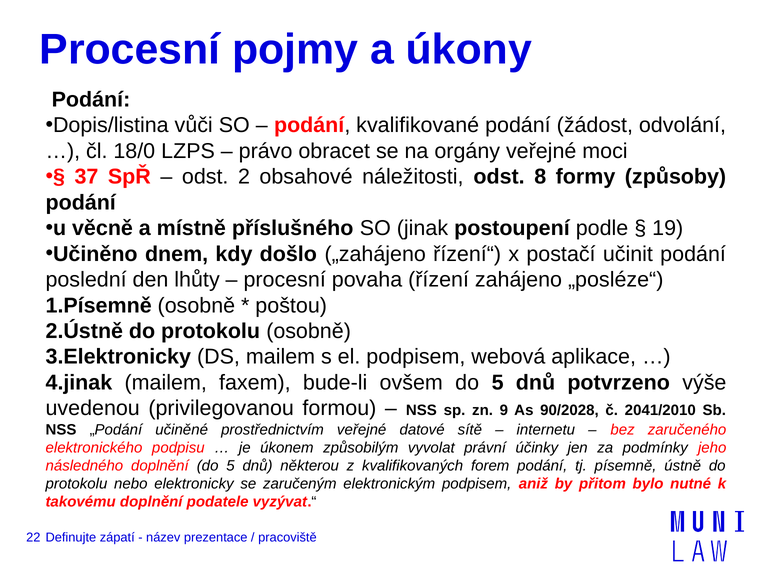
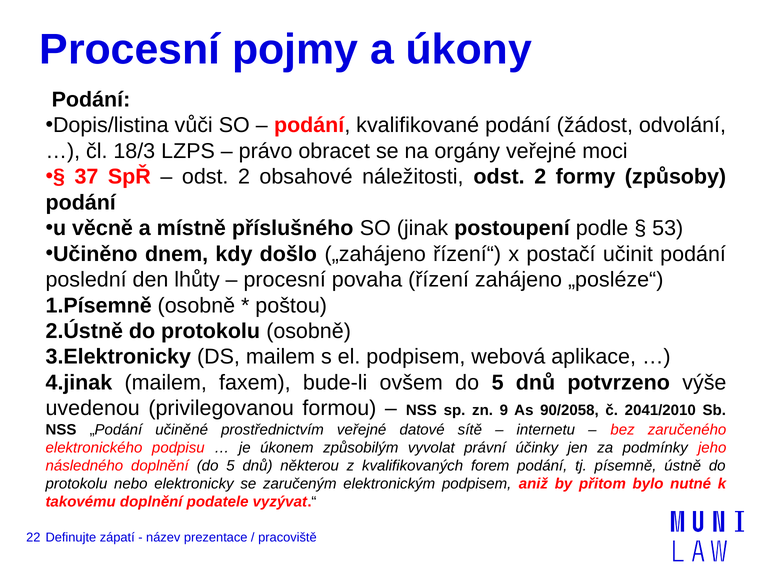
18/0: 18/0 -> 18/3 (134, 151)
náležitosti odst 8: 8 -> 2 (540, 177)
19: 19 -> 53 (668, 228)
90/2028: 90/2028 -> 90/2058 (569, 410)
